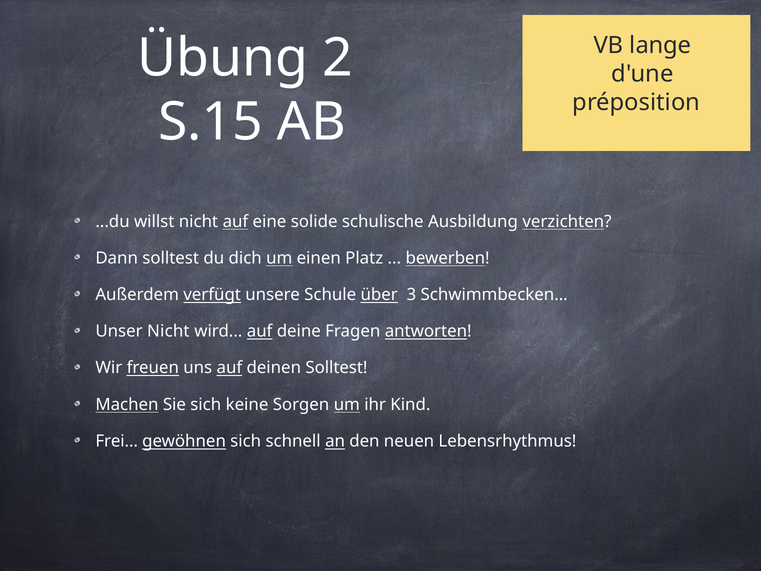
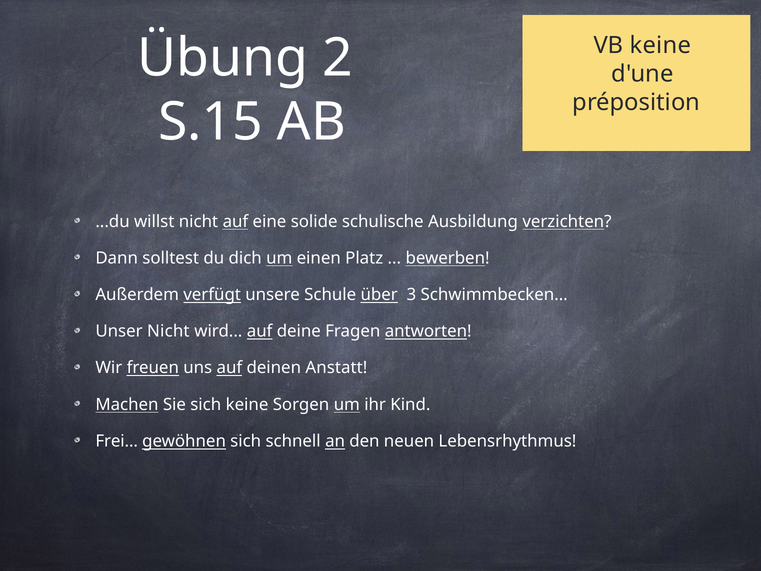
VB lange: lange -> keine (660, 45)
deinen Solltest: Solltest -> Anstatt (336, 368)
